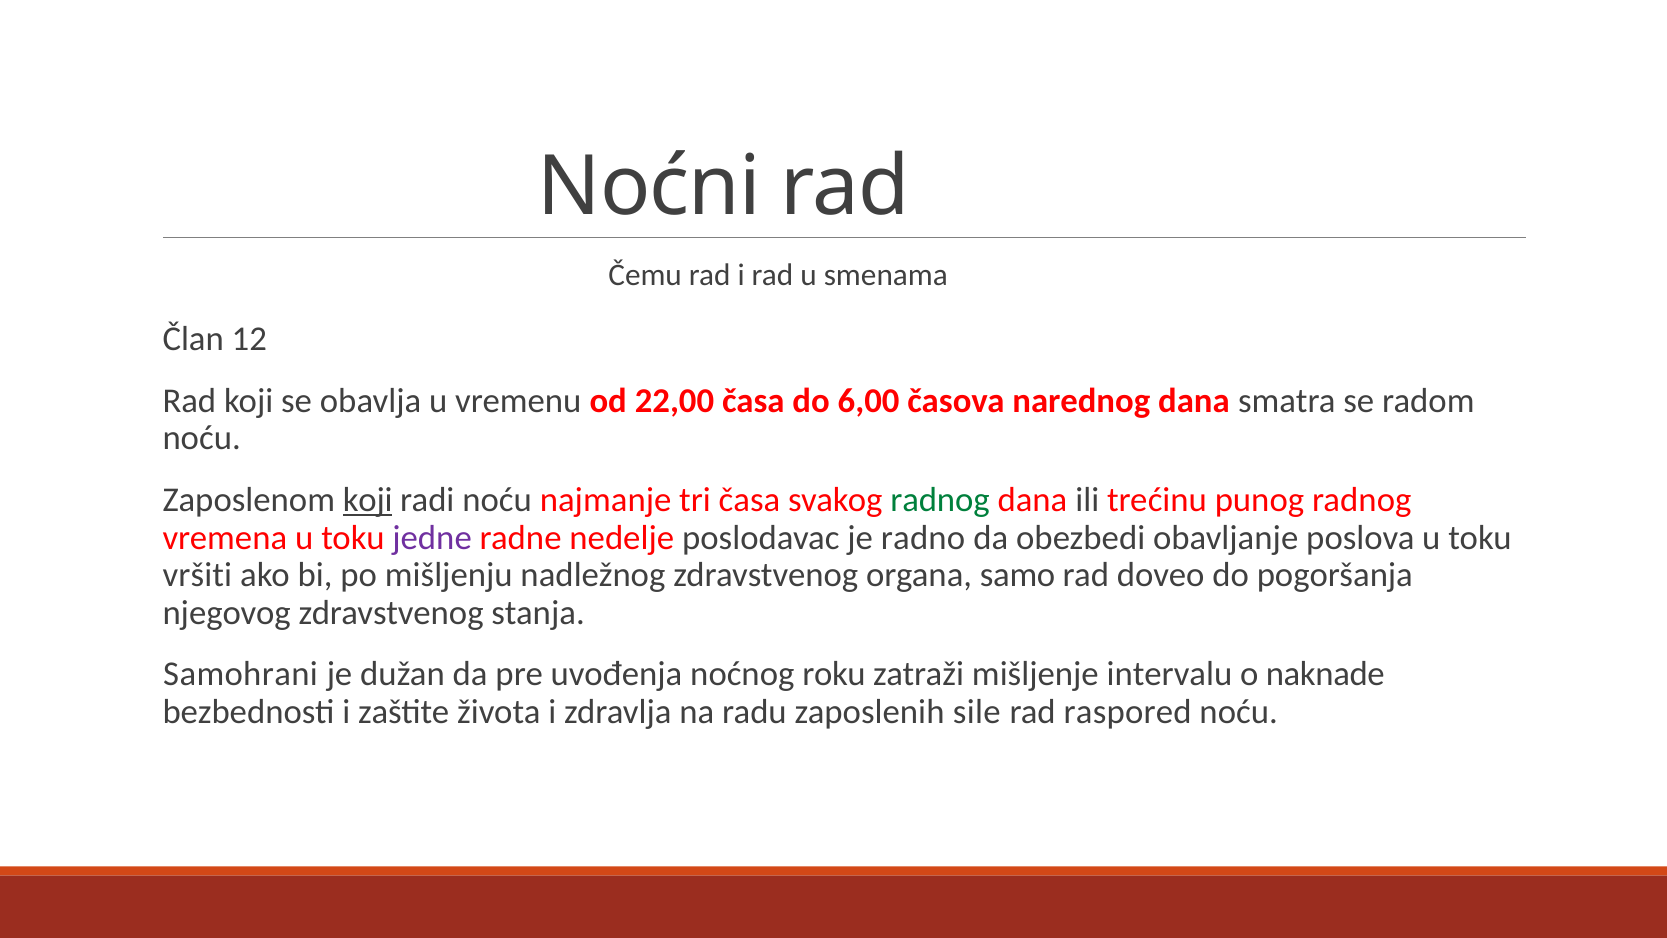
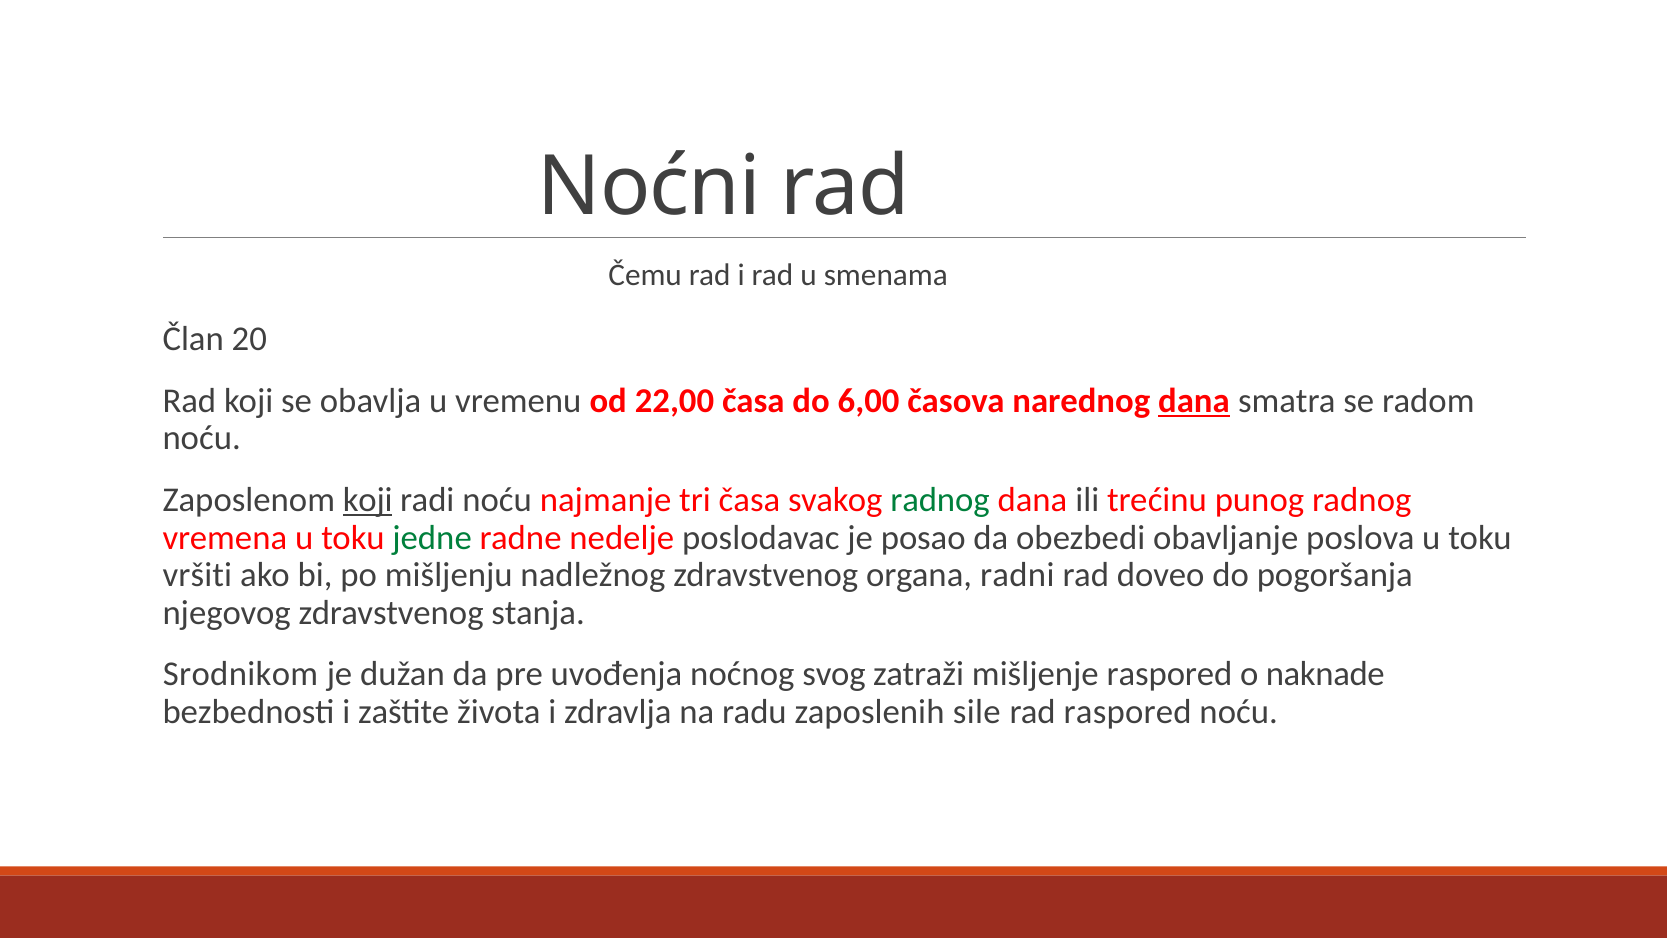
12: 12 -> 20 (249, 339)
dana underline: none -> present (1194, 401)
jedne colour: purple -> green (432, 537)
radno: radno -> posao (923, 537)
samo: samo -> radni (1017, 575)
Samohrani: Samohrani -> Srodnikom (241, 674)
roku: roku -> svog (834, 674)
mišljenje intervalu: intervalu -> raspored (1169, 674)
